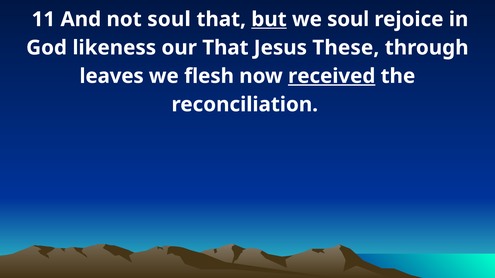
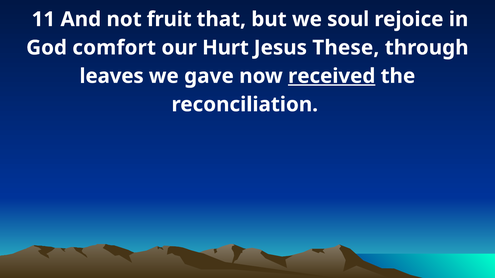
not soul: soul -> fruit (169, 19)
but underline: present -> none (269, 19)
likeness: likeness -> comfort (114, 48)
our That: That -> Hurt (225, 48)
flesh: flesh -> gave (209, 76)
